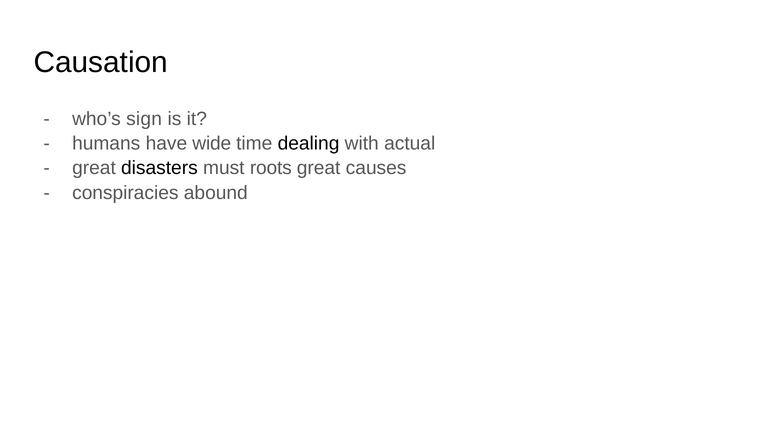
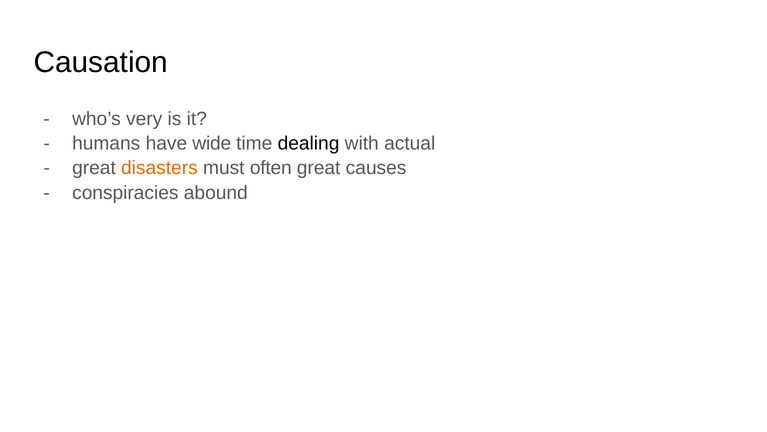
sign: sign -> very (144, 119)
disasters colour: black -> orange (159, 168)
roots: roots -> often (271, 168)
